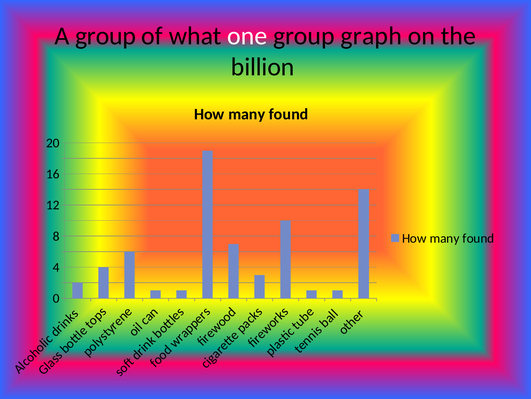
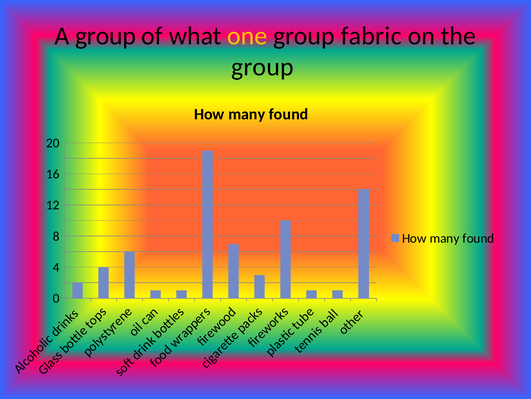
one colour: white -> yellow (247, 36)
graph: graph -> fabric (371, 36)
billion: billion -> group (262, 67)
